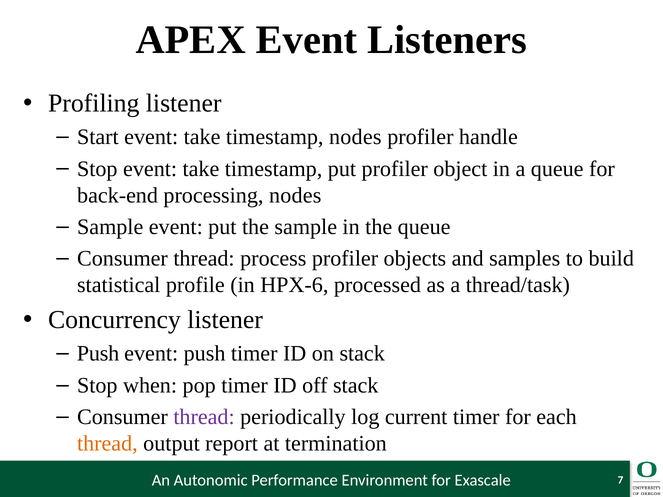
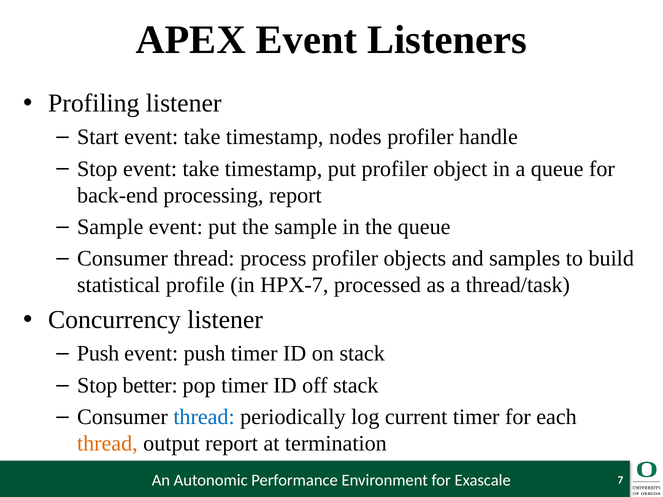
processing nodes: nodes -> report (295, 195)
HPX-6: HPX-6 -> HPX-7 (294, 285)
when: when -> better (150, 385)
thread colour: purple -> blue (204, 417)
